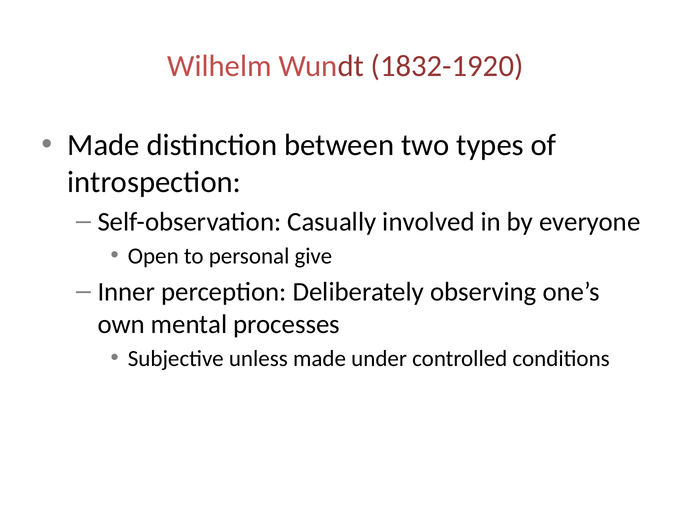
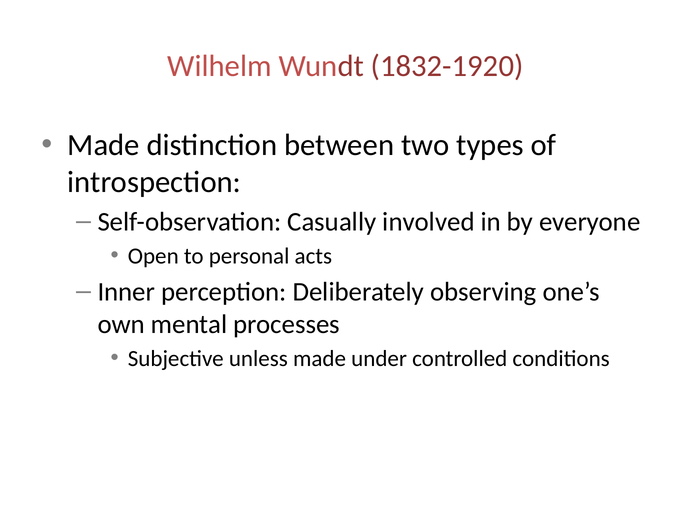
give: give -> acts (313, 256)
